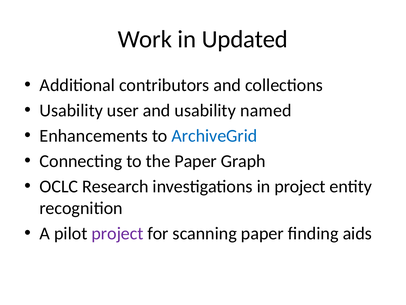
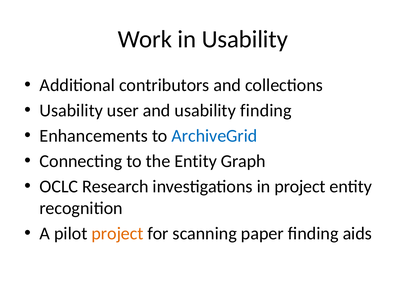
in Updated: Updated -> Usability (245, 39)
usability named: named -> finding (266, 110)
the Paper: Paper -> Entity (196, 161)
project colour: purple -> orange (118, 233)
